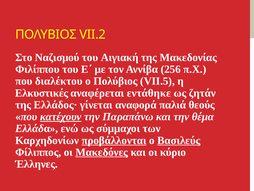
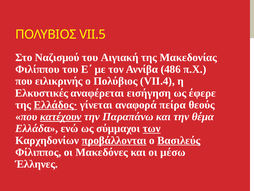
VII.2: VII.2 -> VII.5 (93, 34)
256: 256 -> 486 (171, 69)
διαλέκτου: διαλέκτου -> ειλικρινής (59, 81)
VII.5: VII.5 -> VII.4 (157, 81)
εντάθηκε: εντάθηκε -> εισήγηση (149, 93)
ζητάν: ζητάν -> έφερε (202, 93)
Ελλάδος· underline: none -> present (56, 105)
παλιά: παλιά -> πείρα (173, 105)
των underline: none -> present (152, 128)
Μακεδόνες underline: present -> none (102, 152)
κύριο: κύριο -> μέσω (173, 152)
